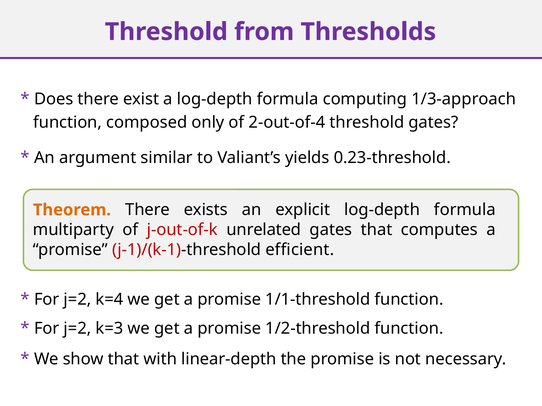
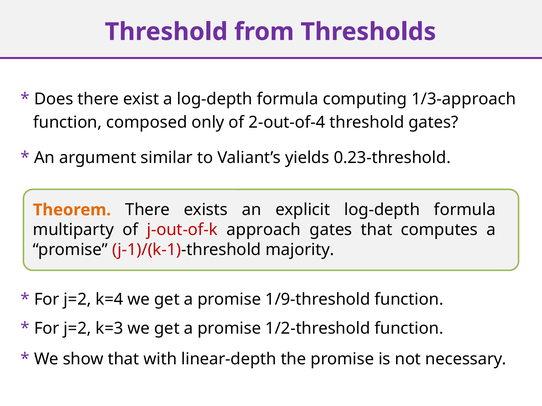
unrelated: unrelated -> approach (264, 230)
efficient: efficient -> majority (300, 250)
1/1-threshold: 1/1-threshold -> 1/9-threshold (318, 300)
